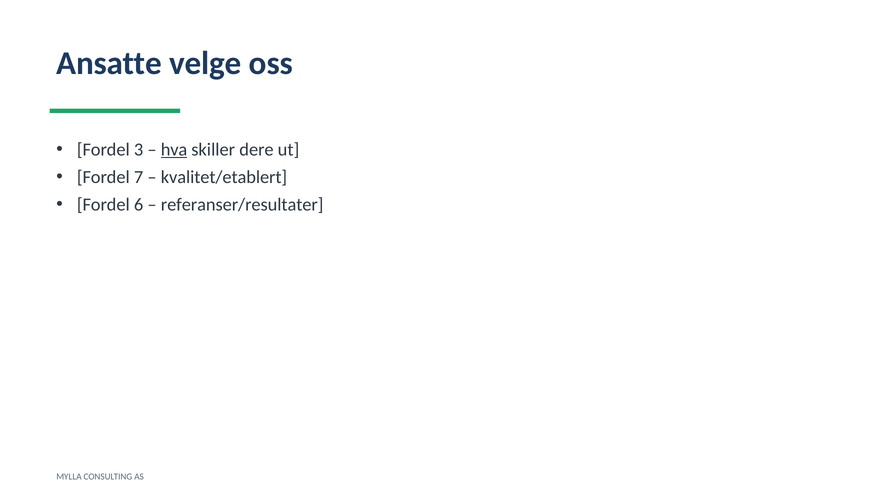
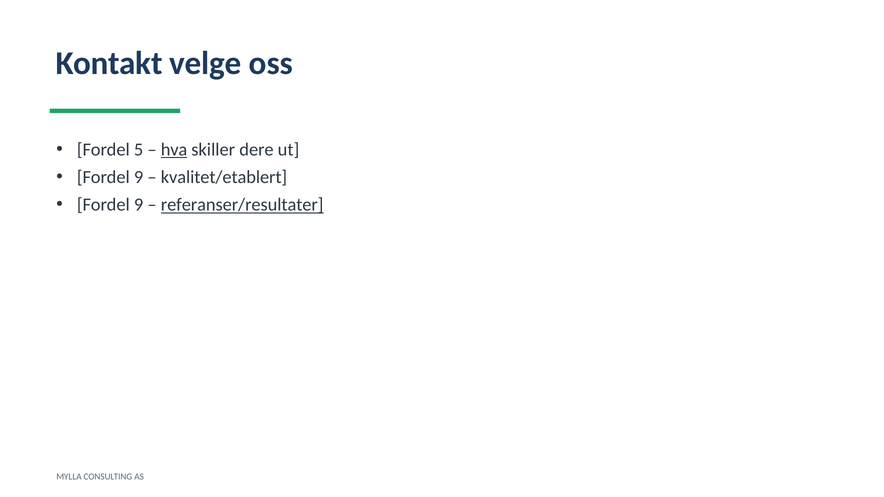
Ansatte: Ansatte -> Kontakt (109, 63)
3: 3 -> 5 (139, 150)
7: 7 -> 9 (139, 177)
6: 6 -> 9 (139, 205)
referanser/resultater underline: none -> present (242, 205)
